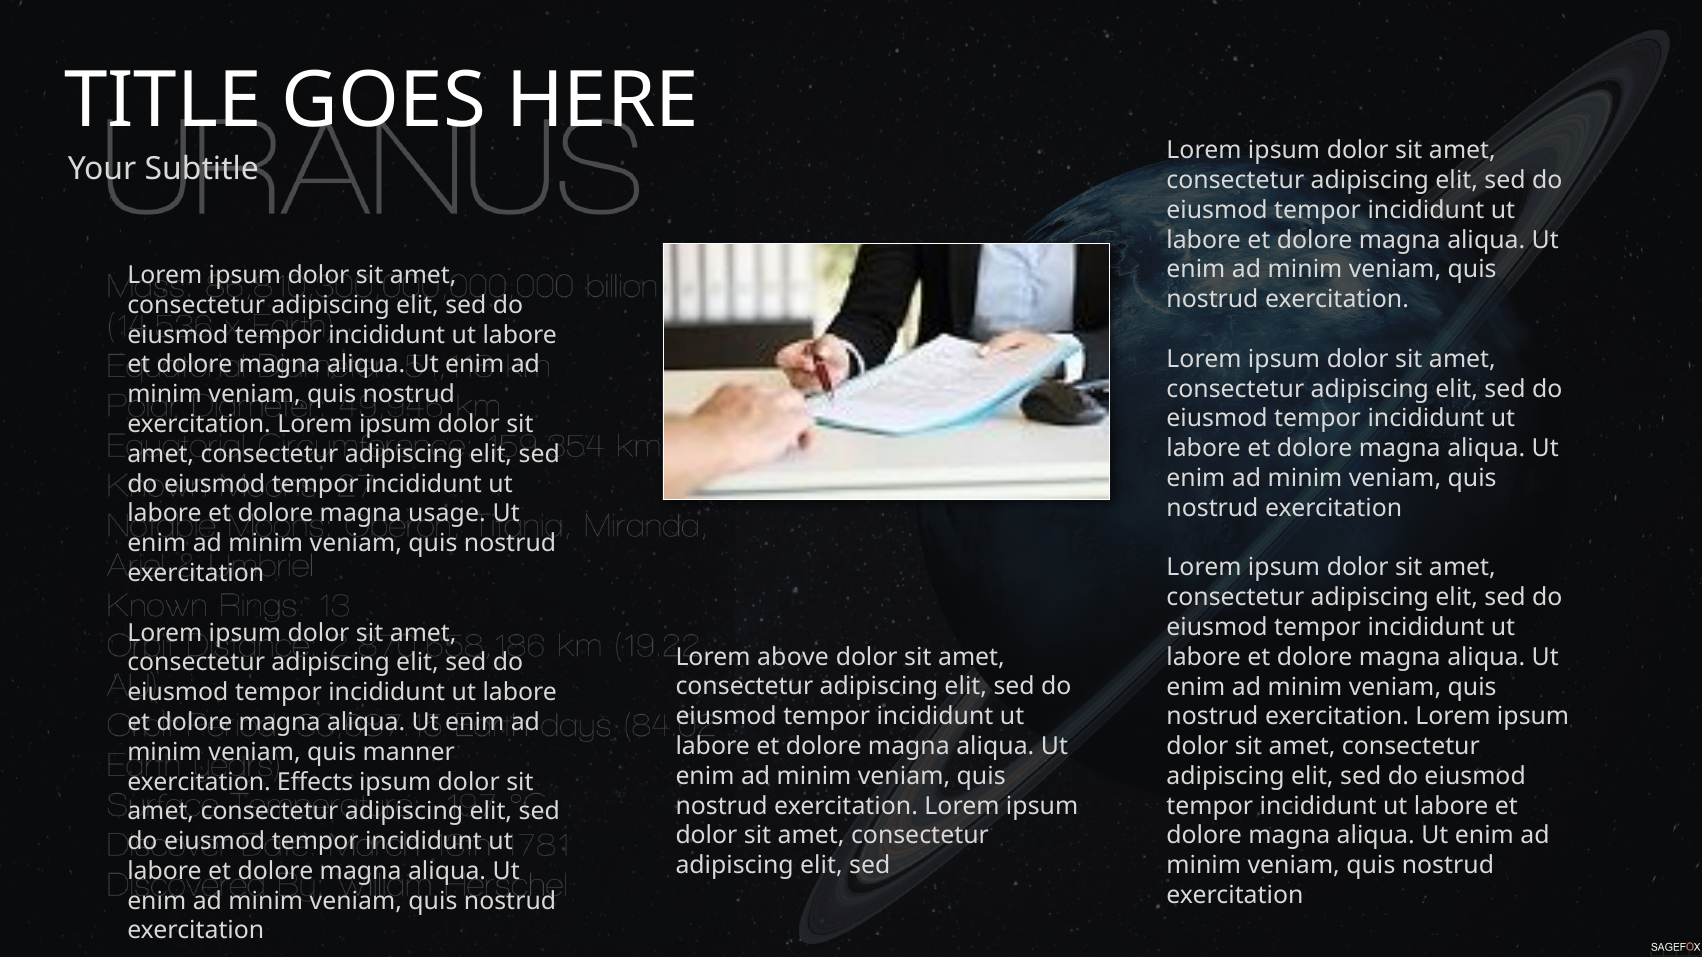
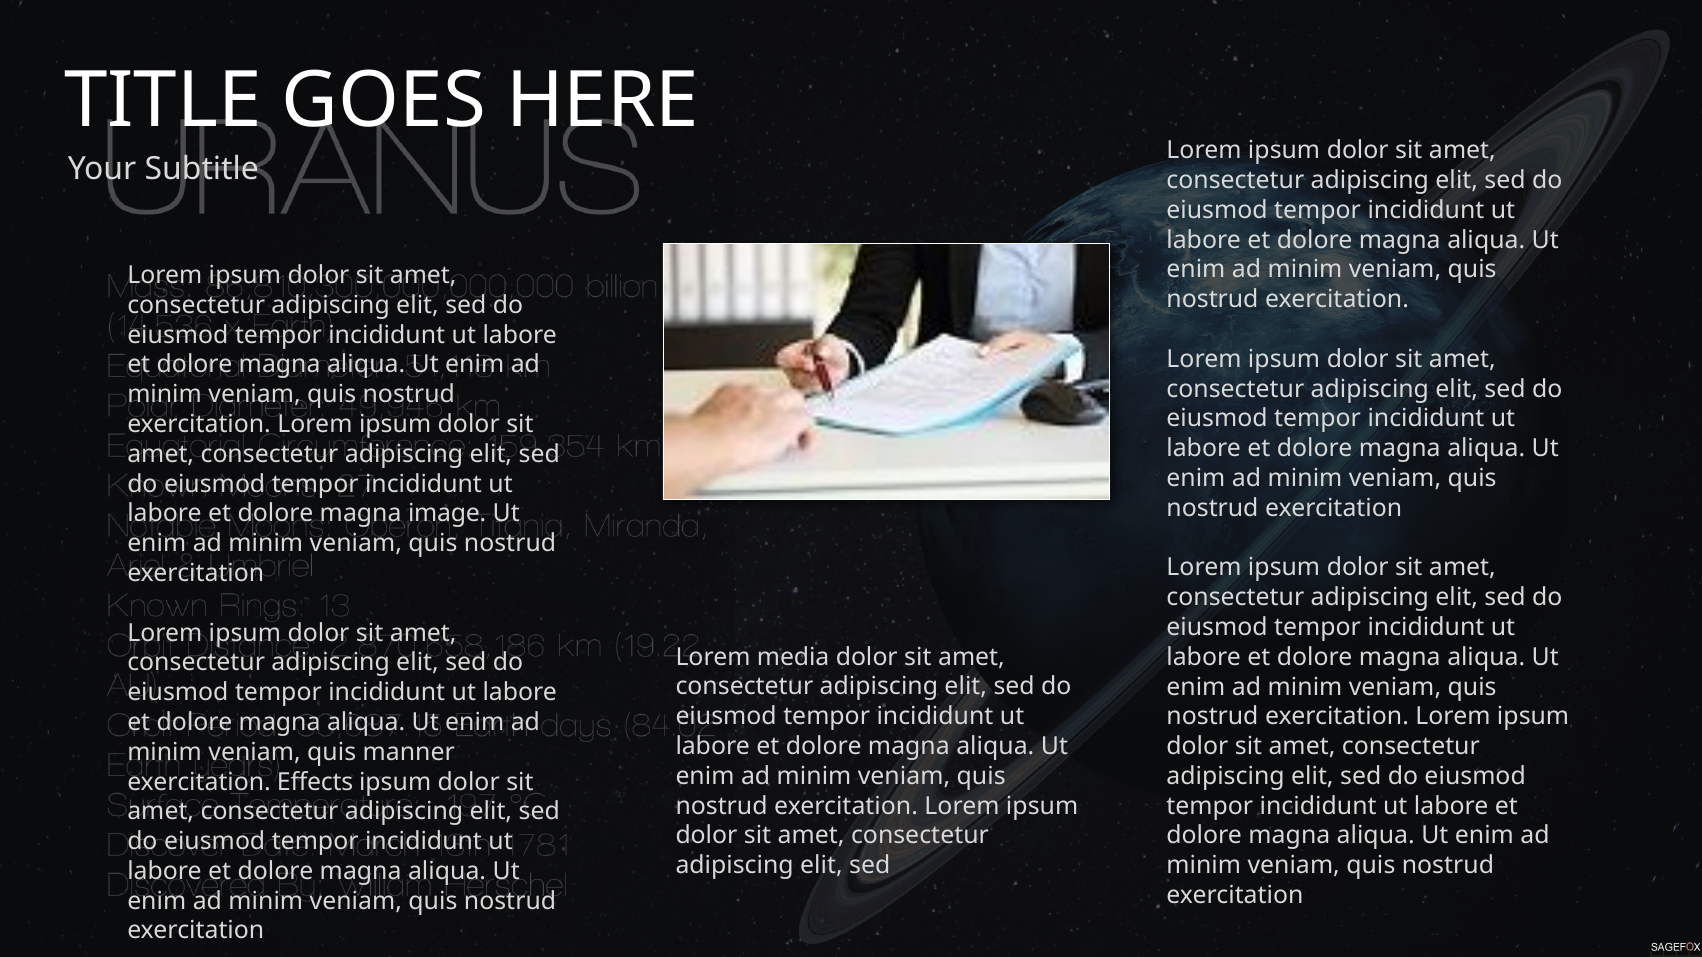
usage: usage -> image (447, 514)
above: above -> media (793, 657)
